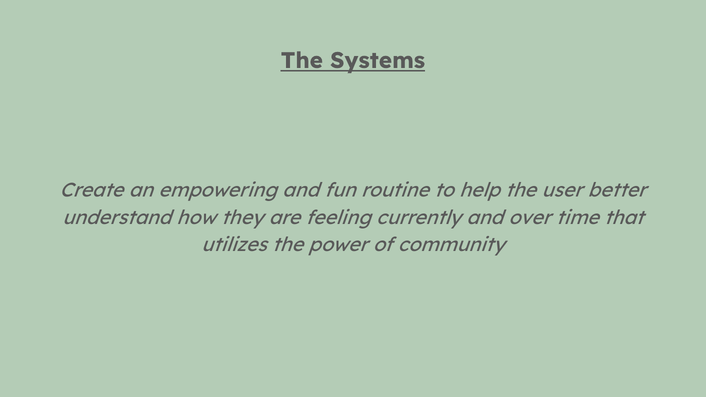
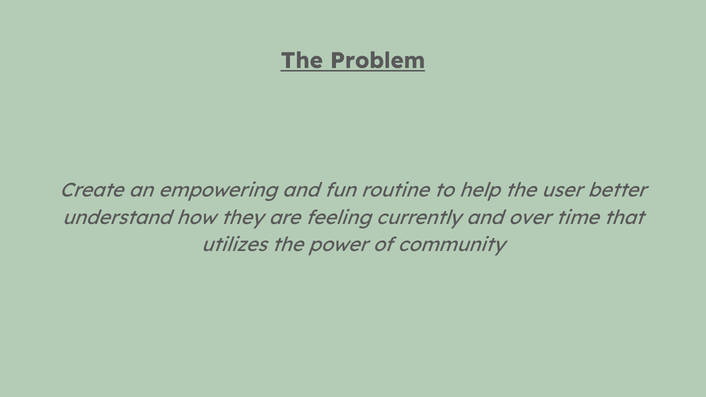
Systems: Systems -> Problem (378, 61)
